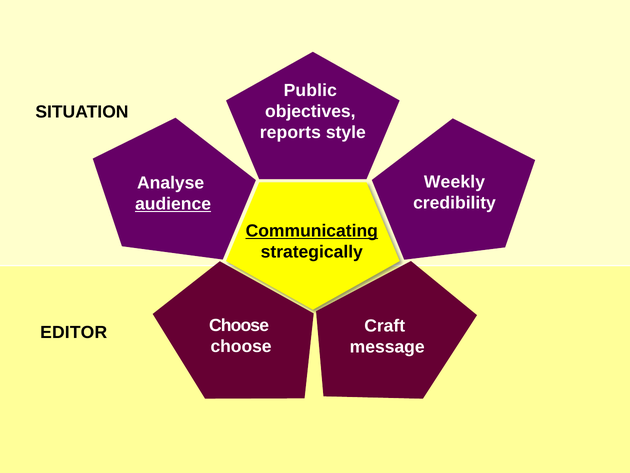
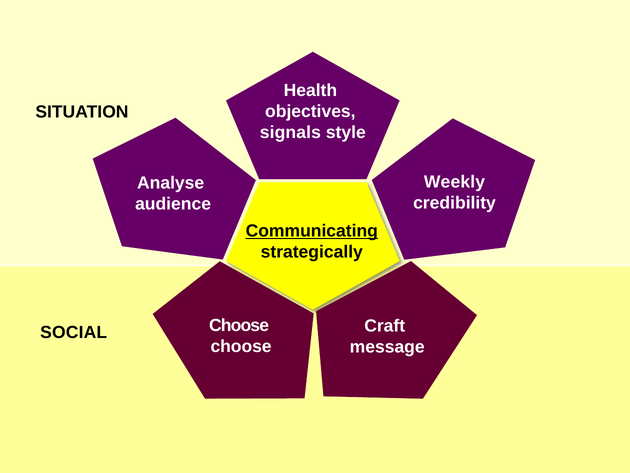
Public: Public -> Health (310, 90)
reports: reports -> signals (290, 132)
audience underline: present -> none (173, 204)
EDITOR: EDITOR -> SOCIAL (74, 332)
